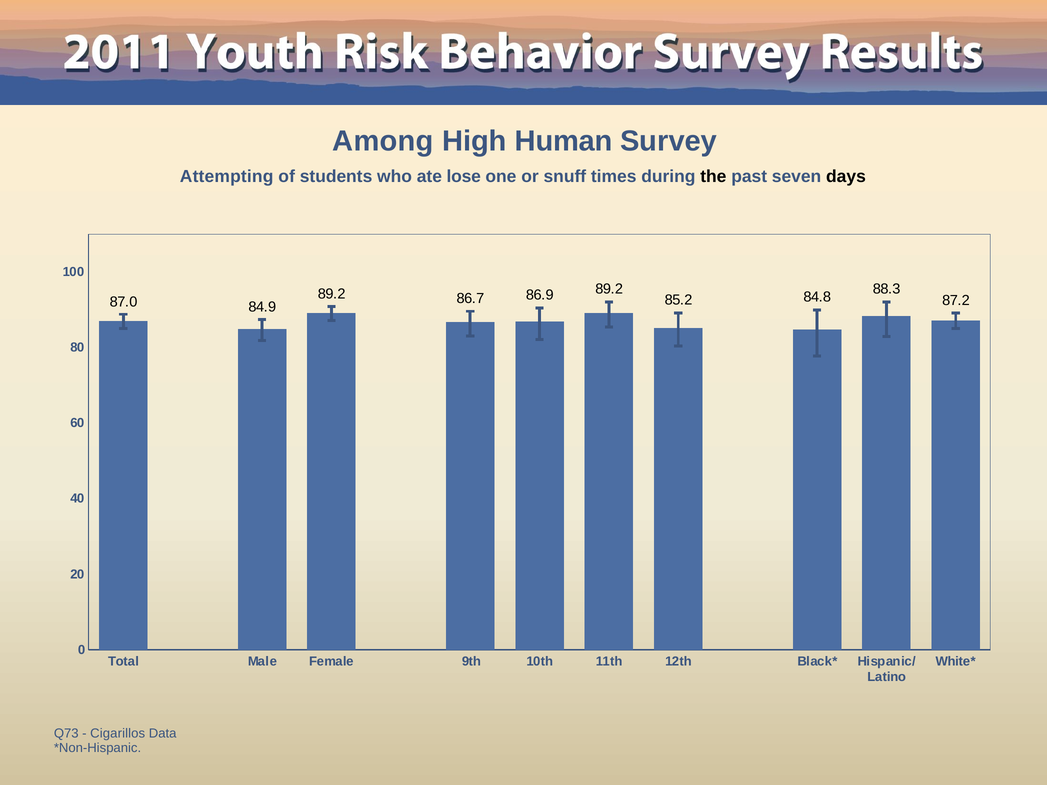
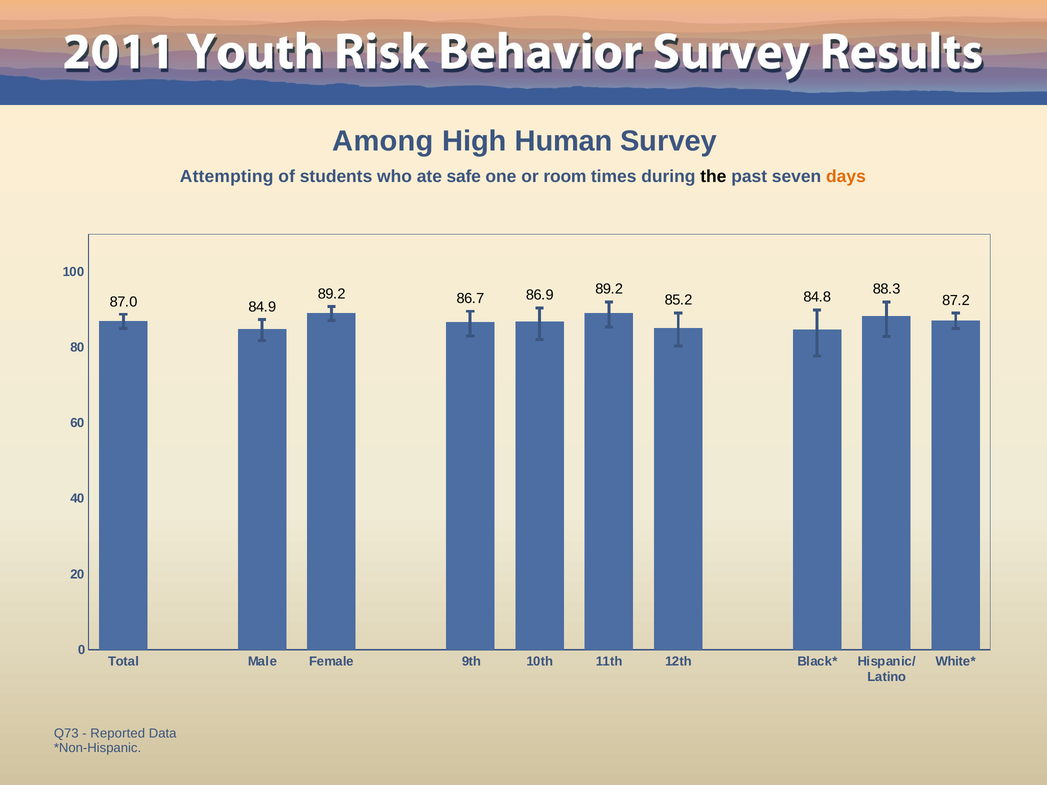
lose: lose -> safe (464, 177)
snuff: snuff -> room (565, 177)
days colour: black -> orange (846, 177)
Cigarillos: Cigarillos -> Reported (118, 734)
